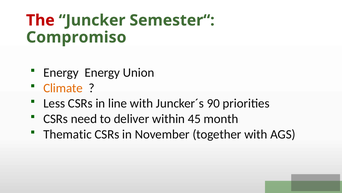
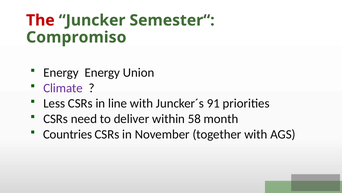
Climate colour: orange -> purple (63, 88)
90: 90 -> 91 (213, 103)
45: 45 -> 58 (194, 119)
Thematic: Thematic -> Countries (68, 134)
